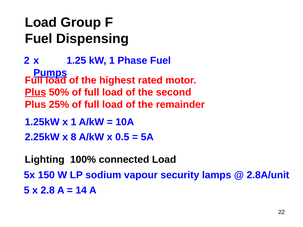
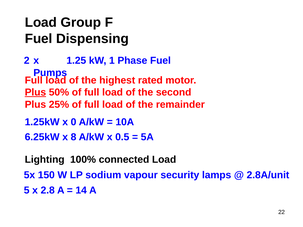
Pumps underline: present -> none (50, 73)
x 1: 1 -> 0 (74, 122)
2.25kW: 2.25kW -> 6.25kW (42, 137)
